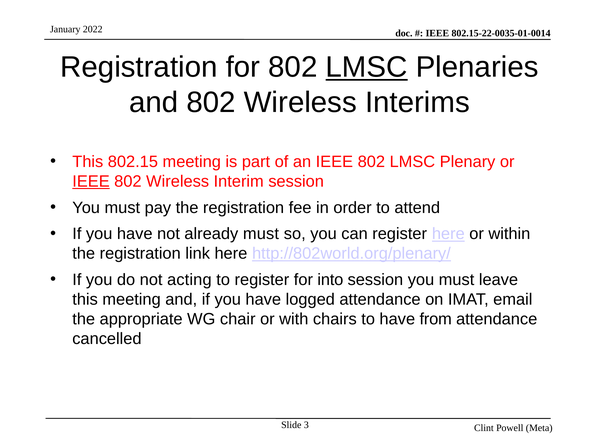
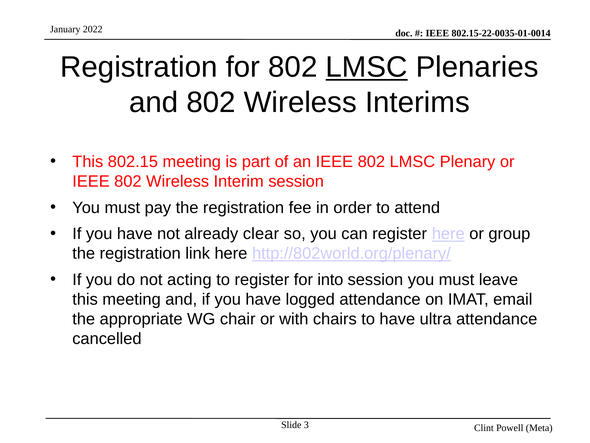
IEEE underline: present -> none (91, 181)
already must: must -> clear (261, 234)
within: within -> group (509, 234)
from: from -> ultra (436, 319)
